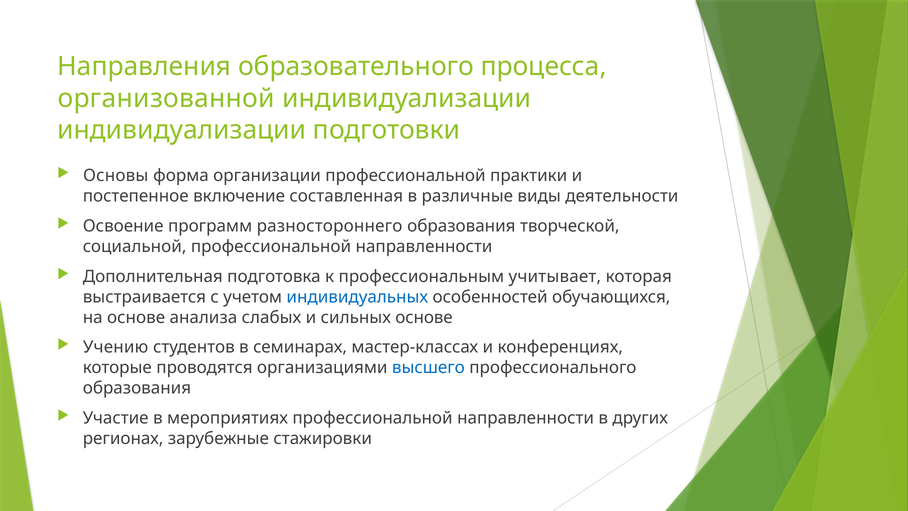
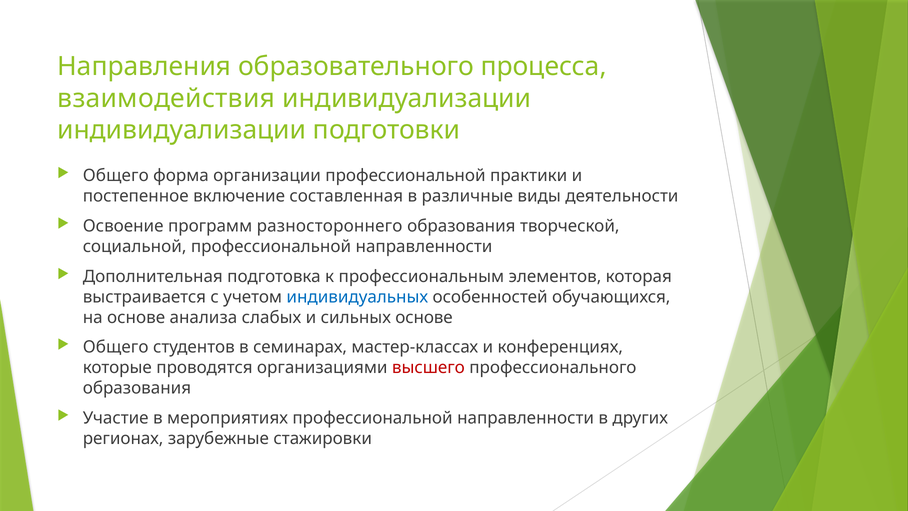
организованной: организованной -> взаимодействия (166, 98)
Основы: Основы -> Общего (116, 176)
учитывает: учитывает -> элементов (555, 276)
Учению: Учению -> Общего (116, 347)
высшего colour: blue -> red (428, 368)
